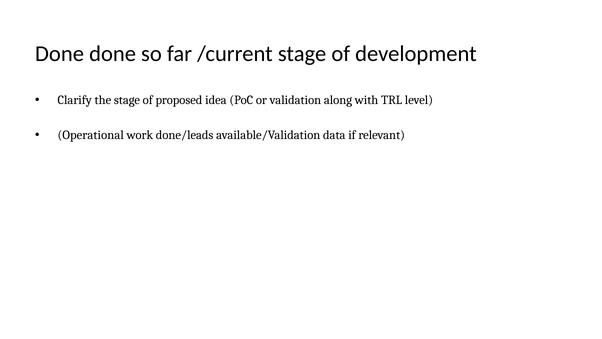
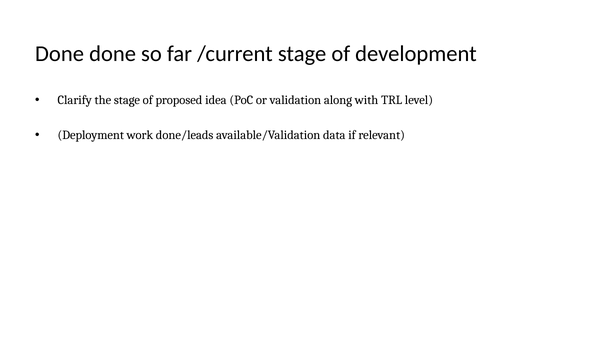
Operational: Operational -> Deployment (91, 135)
